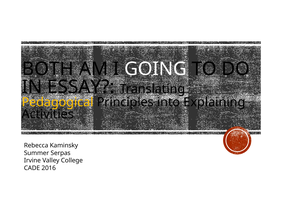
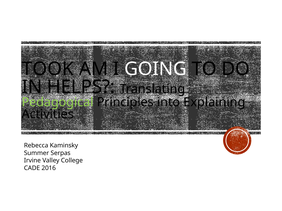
BOTH: BOTH -> TOOK (48, 69)
ESSAY: ESSAY -> HELPS (81, 87)
Pedagogical colour: yellow -> light green (58, 102)
